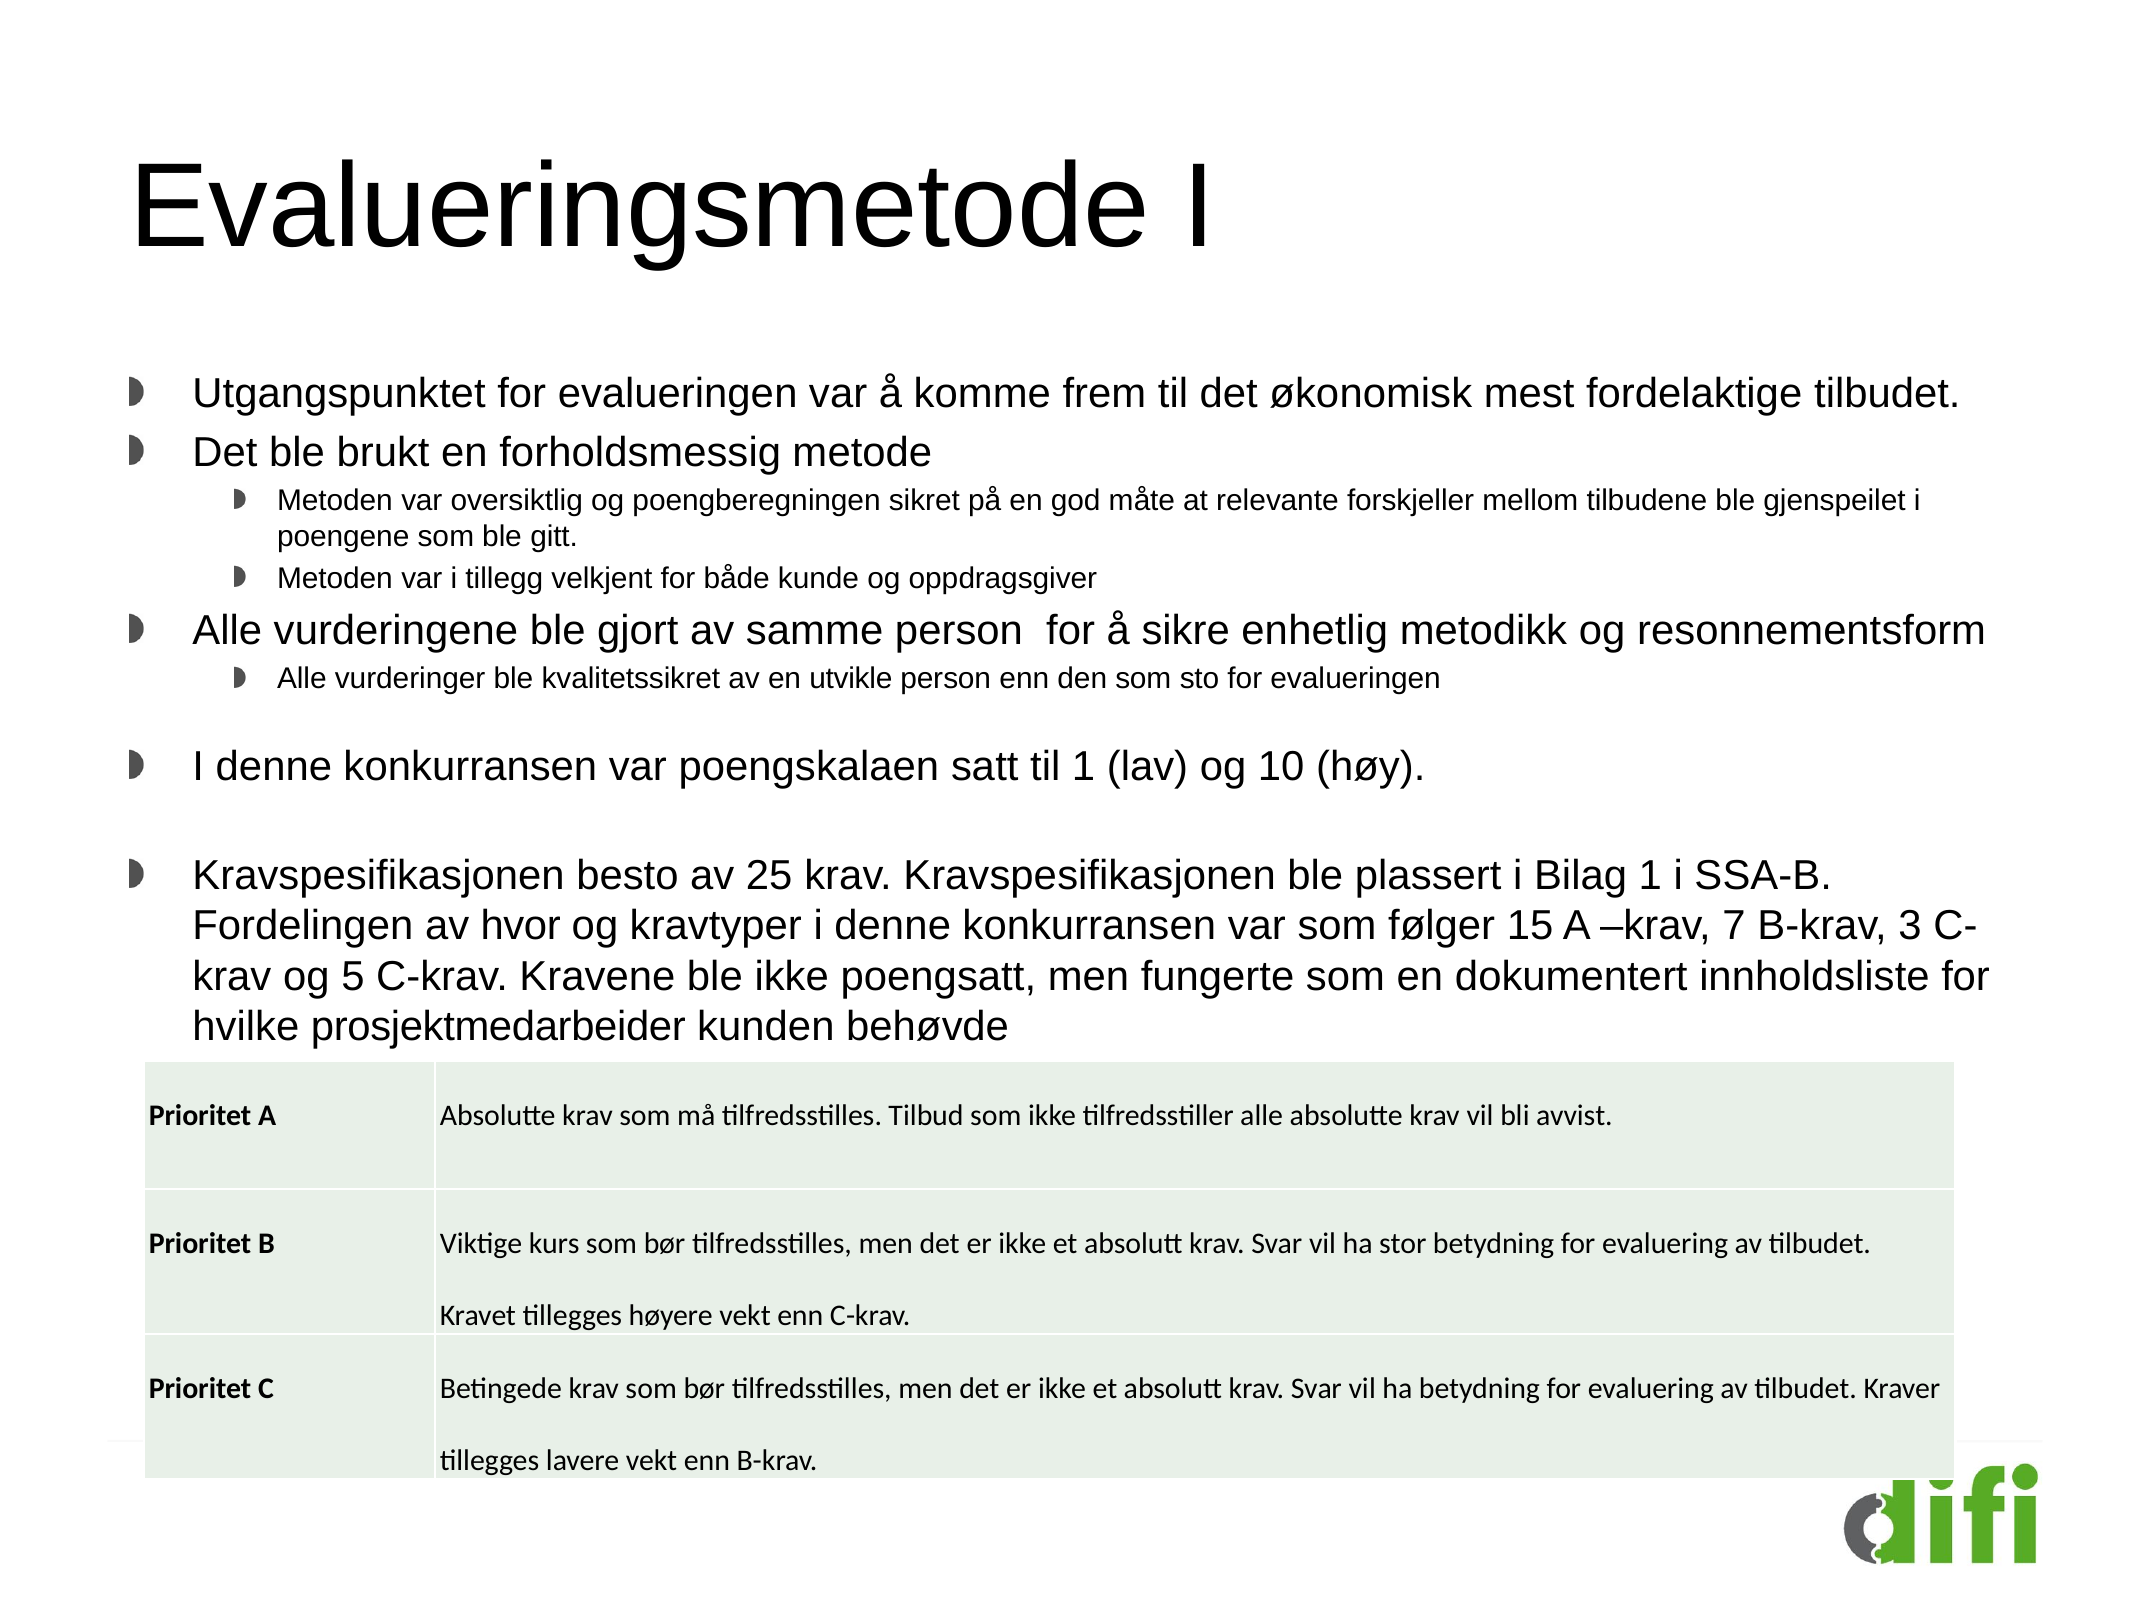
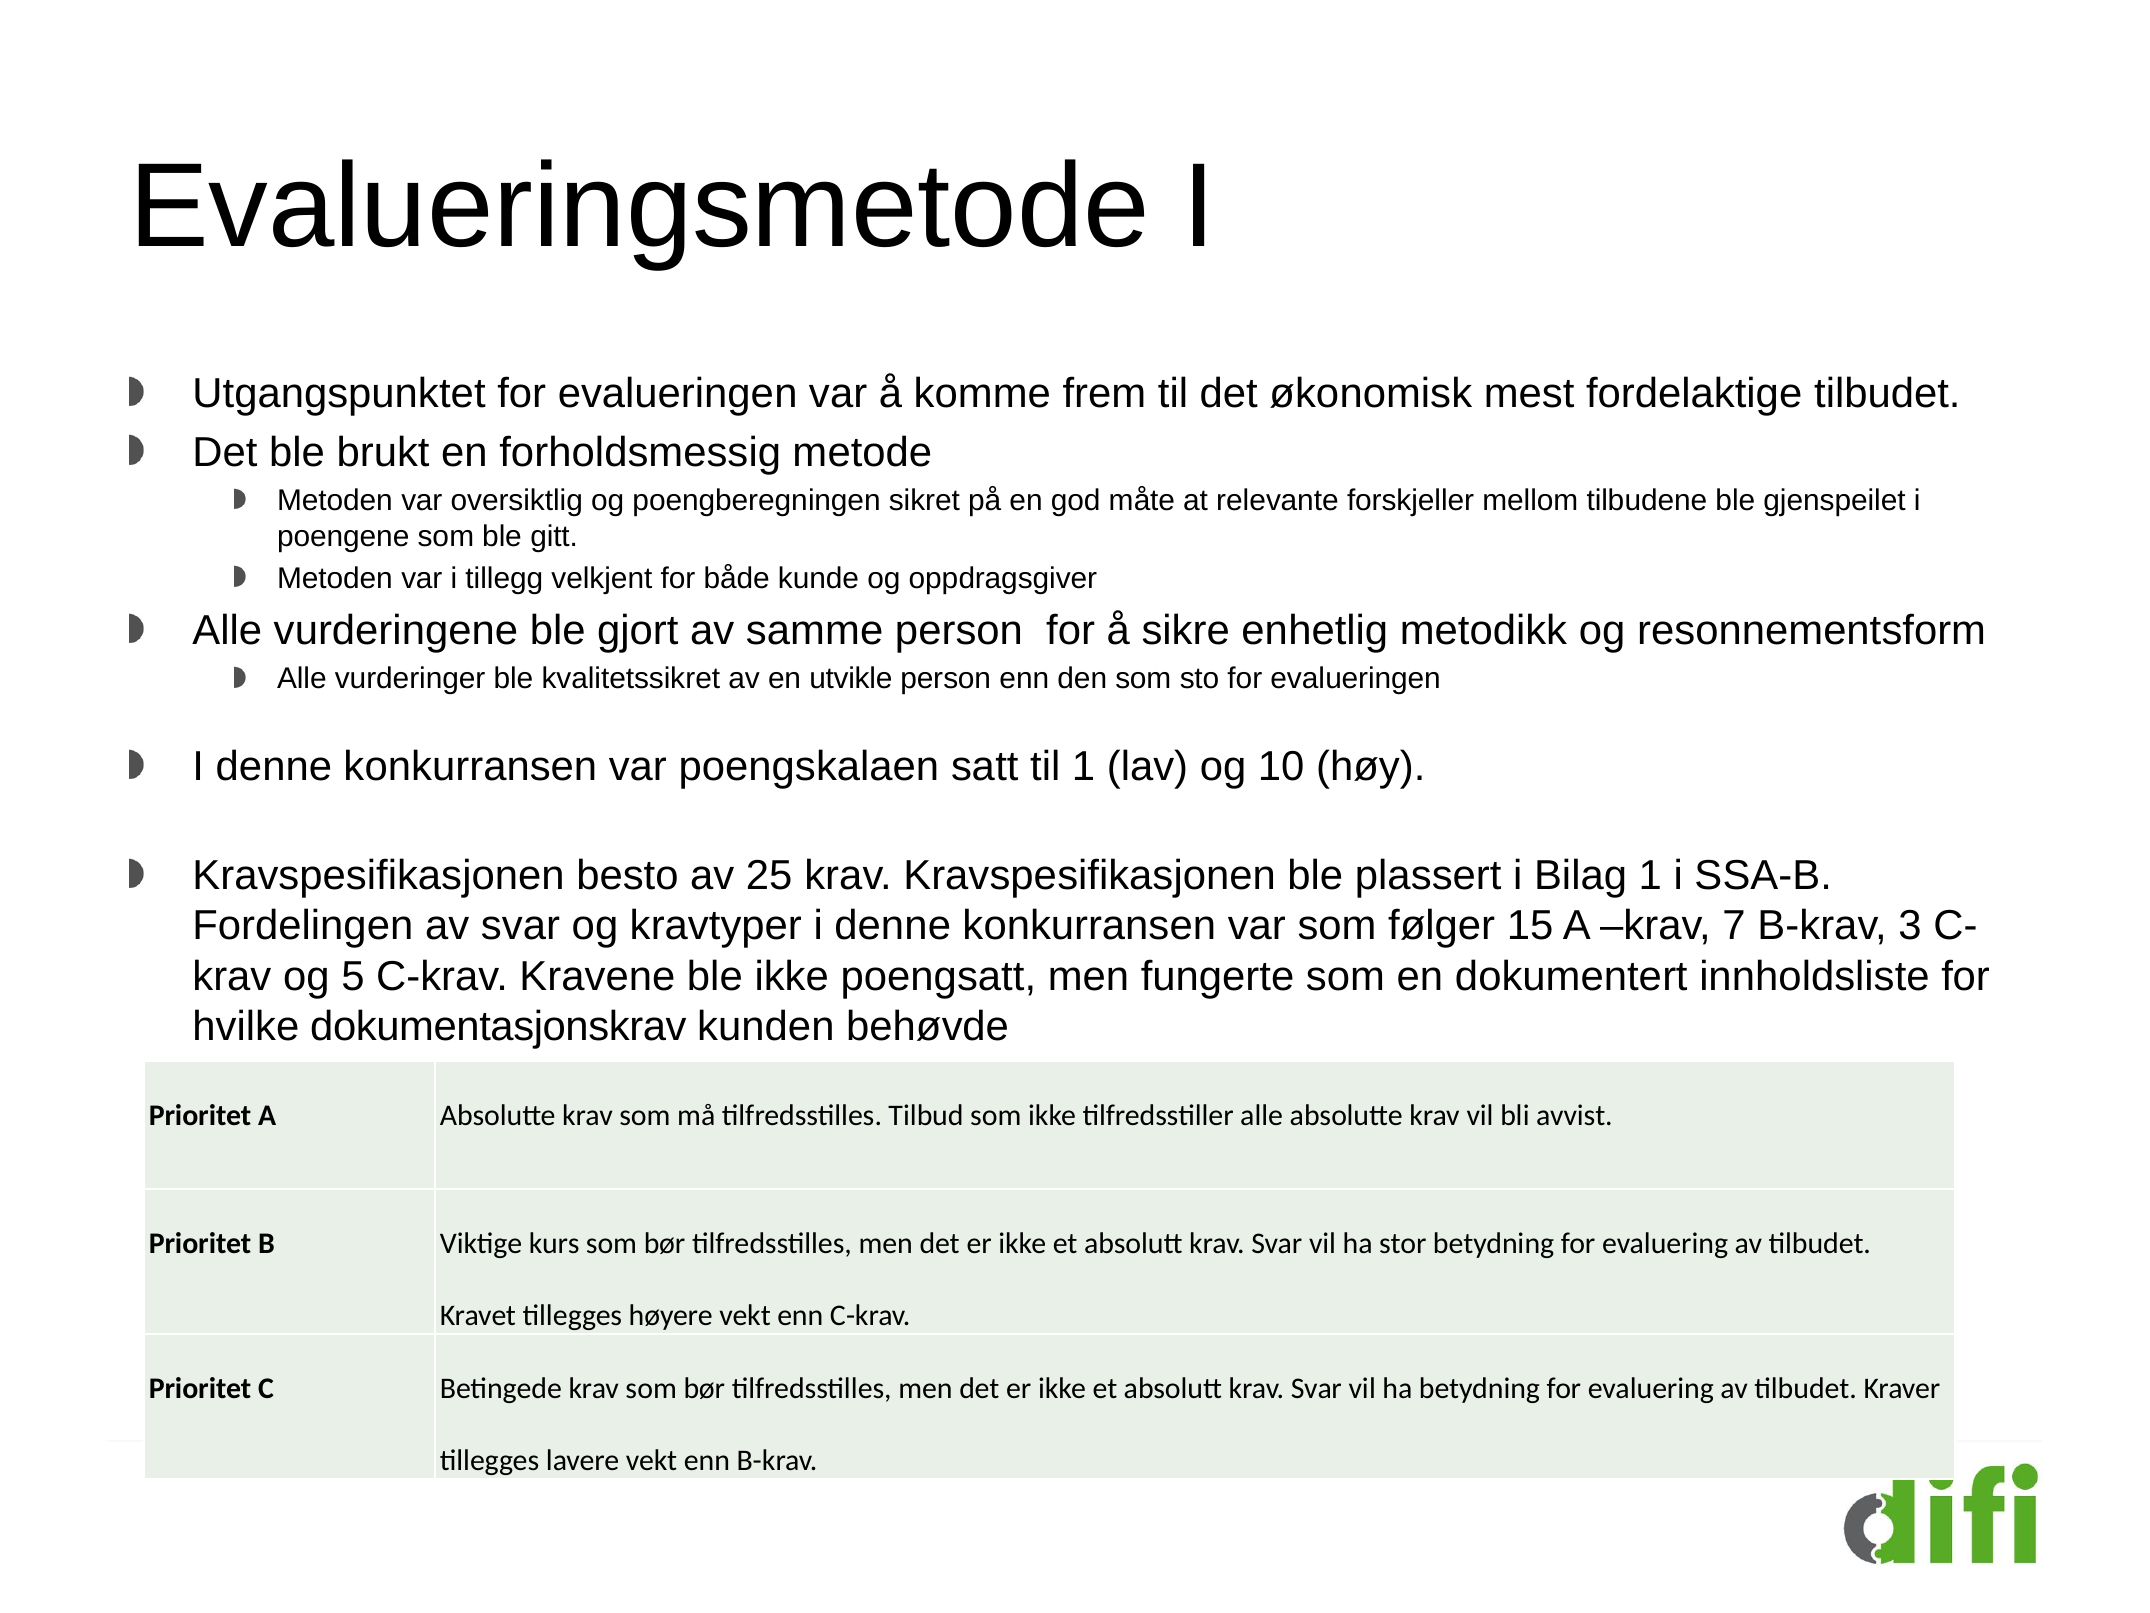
av hvor: hvor -> svar (520, 926)
prosjektmedarbeider: prosjektmedarbeider -> dokumentasjonskrav (498, 1026)
